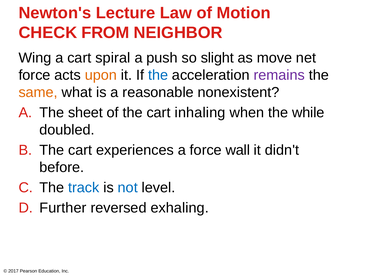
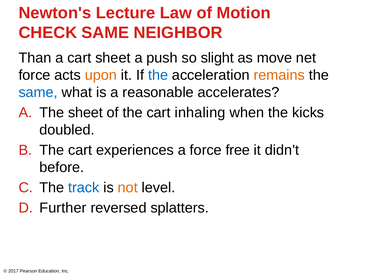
CHECK FROM: FROM -> SAME (105, 33)
Wing: Wing -> Than (35, 58)
cart spiral: spiral -> sheet (113, 58)
remains colour: purple -> orange (279, 75)
same colour: orange -> blue (38, 92)
nonexistent: nonexistent -> accelerates (239, 92)
while: while -> kicks (308, 113)
wall: wall -> free (238, 150)
not colour: blue -> orange (128, 188)
exhaling: exhaling -> splatters (180, 208)
